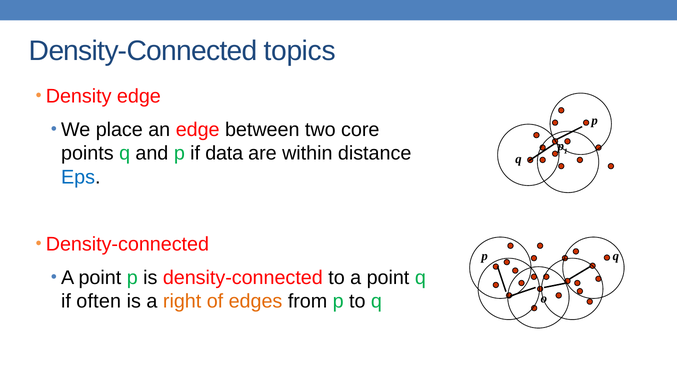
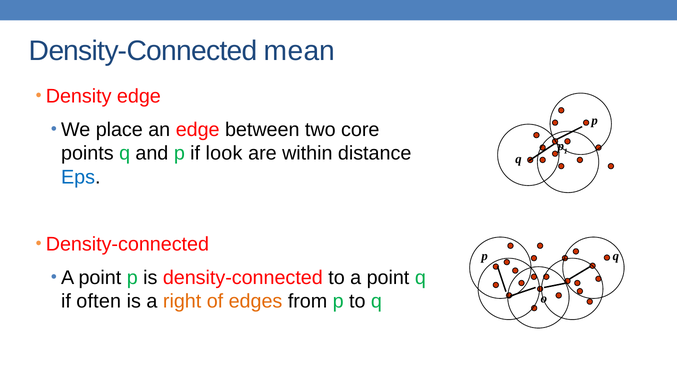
topics: topics -> mean (299, 51)
data: data -> look (224, 153)
